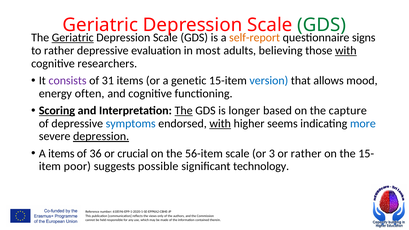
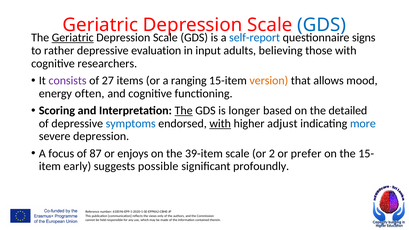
GDS colour: green -> blue (322, 25)
self-report colour: orange -> blue (255, 38)
most: most -> input (208, 51)
with underline: present -> none (346, 51)
31: 31 -> 27 (108, 81)
genetic: genetic -> ranging (189, 81)
version colour: blue -> orange (269, 81)
Scoring underline: present -> none (57, 111)
capture: capture -> detailed (348, 111)
seems: seems -> adjust (282, 124)
depression underline: present -> none (101, 136)
A items: items -> focus (61, 154)
36: 36 -> 87 (96, 154)
crucial: crucial -> enjoys (133, 154)
56-item: 56-item -> 39-item (204, 154)
3: 3 -> 2 (272, 154)
or rather: rather -> prefer (306, 154)
poor: poor -> early (77, 166)
technology: technology -> profoundly (261, 166)
